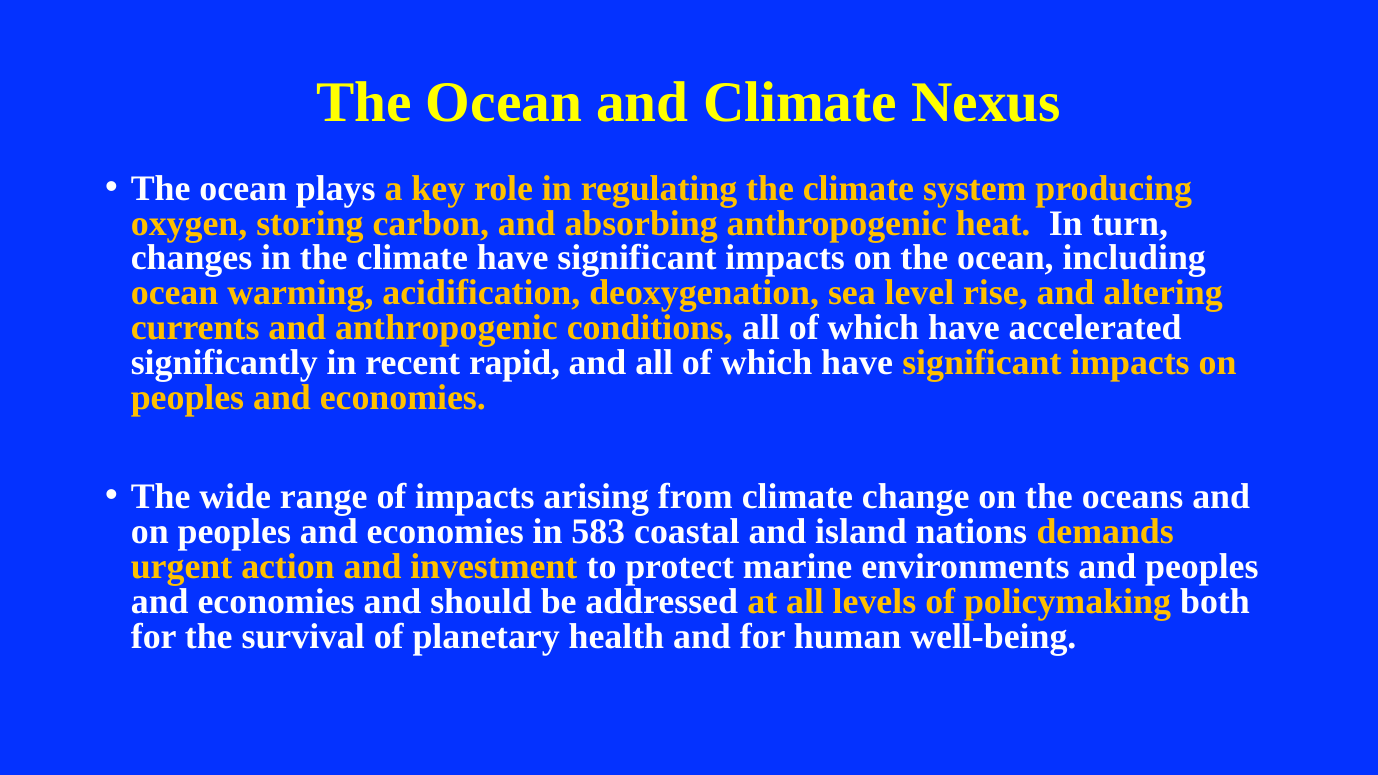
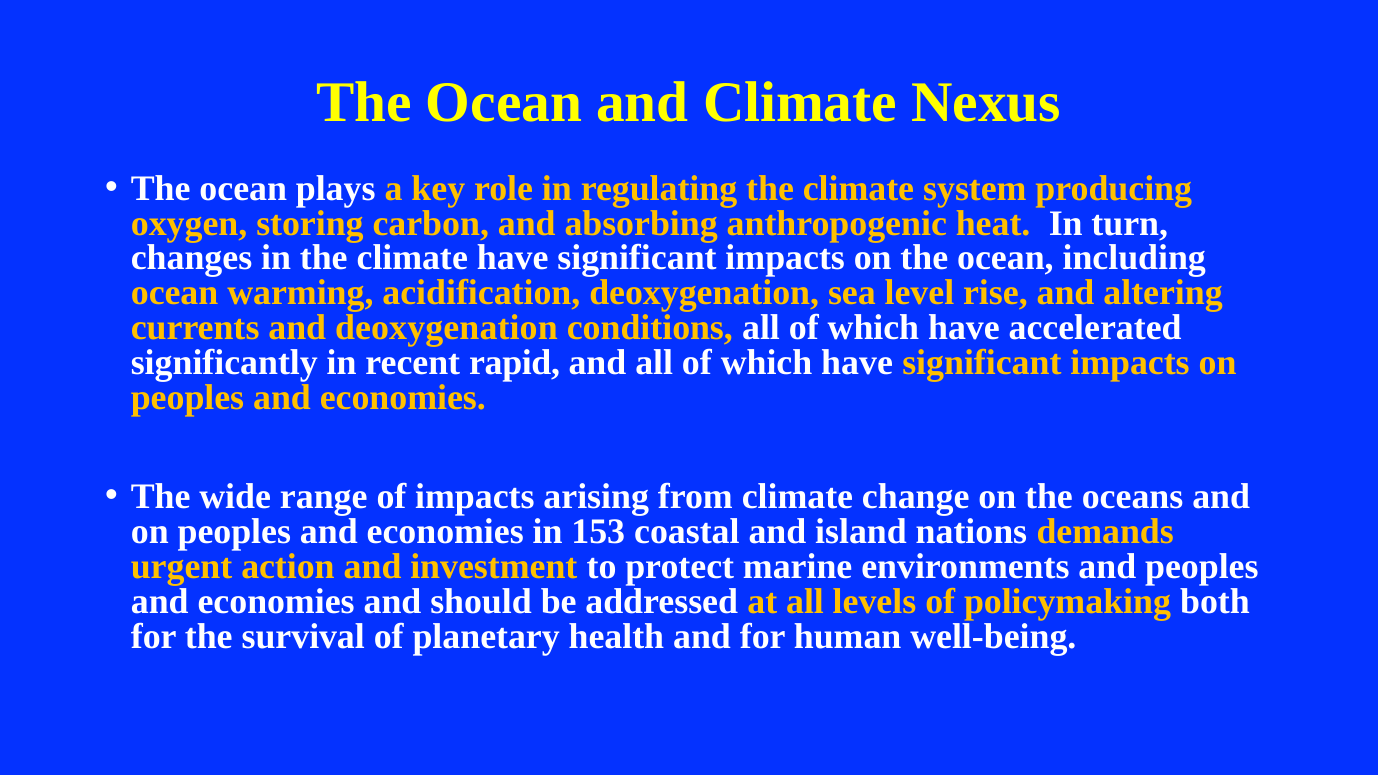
and anthropogenic: anthropogenic -> deoxygenation (446, 328)
583: 583 -> 153 (598, 532)
